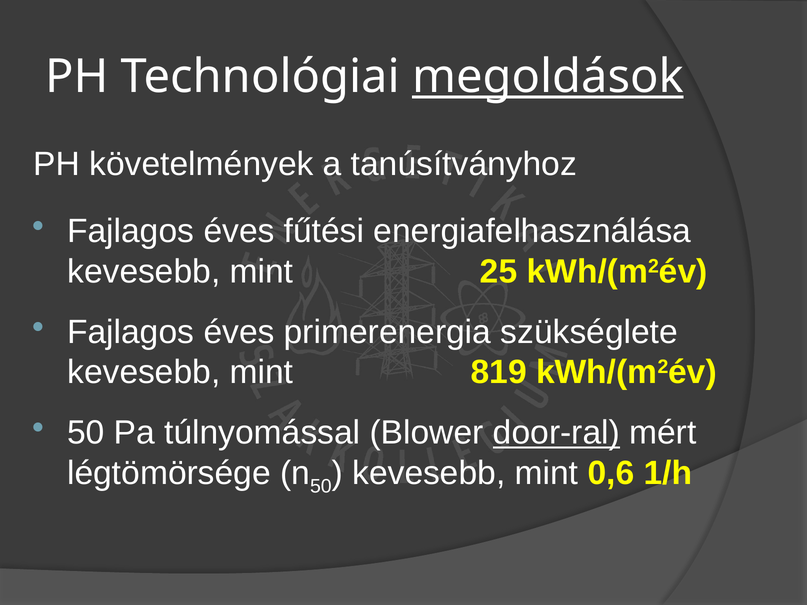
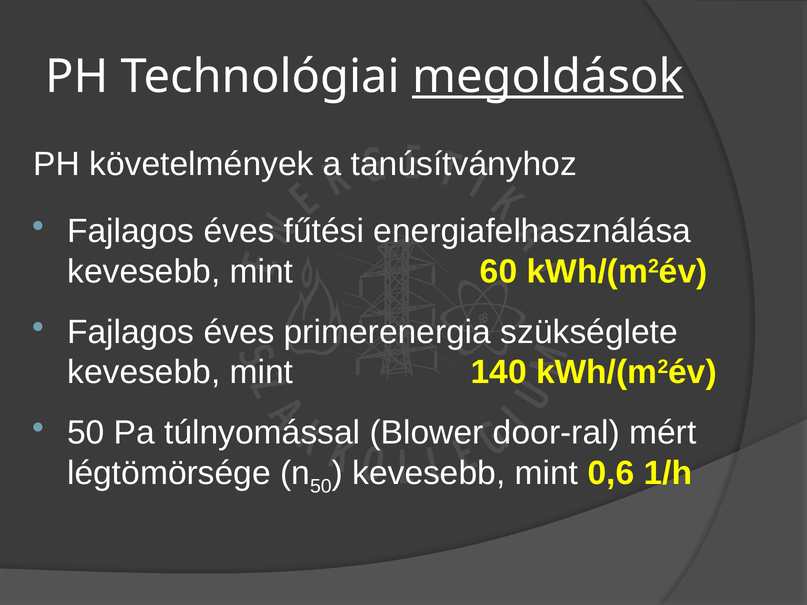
25: 25 -> 60 (499, 272)
819: 819 -> 140 (499, 372)
door-ral underline: present -> none (556, 433)
